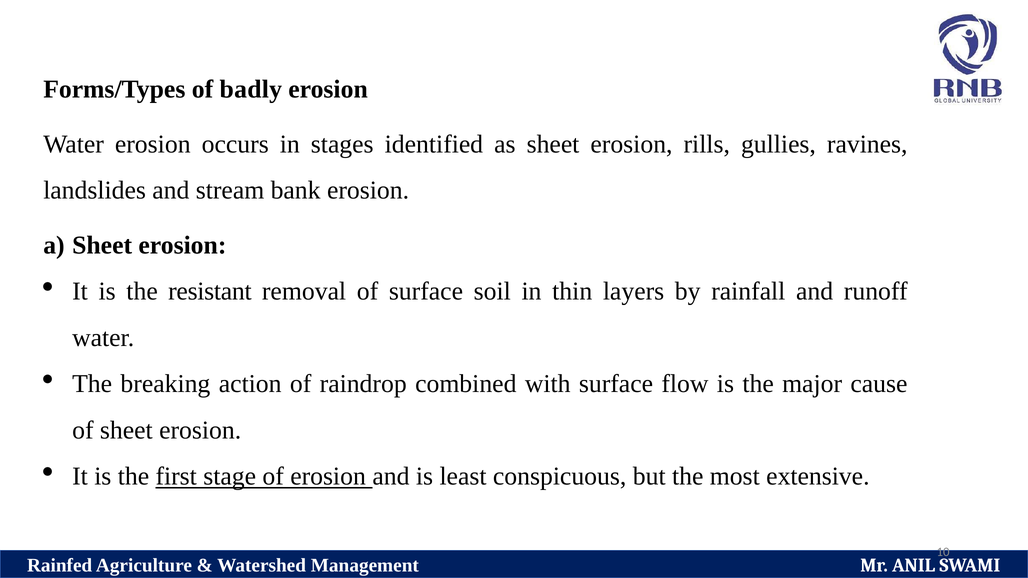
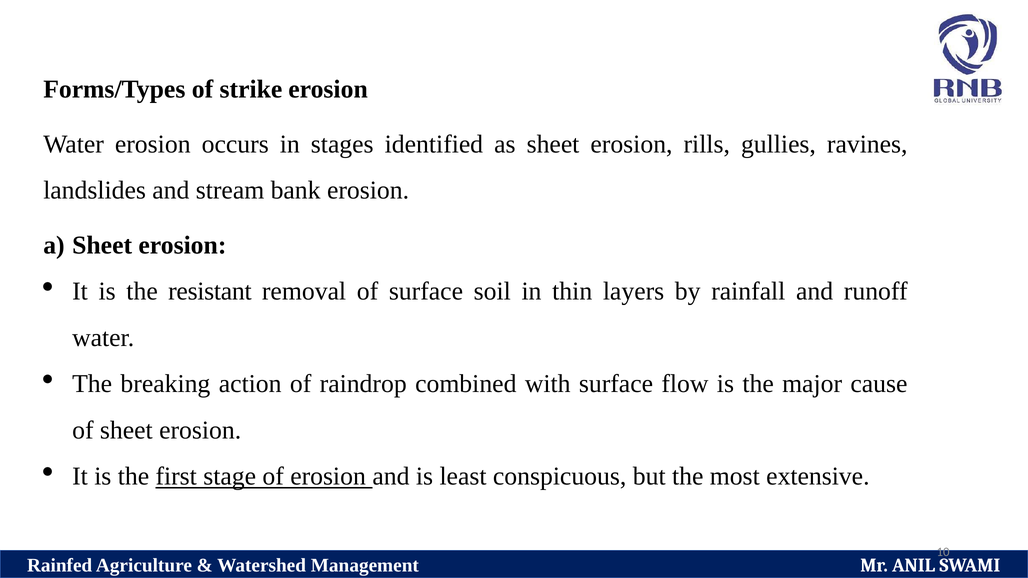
badly: badly -> strike (251, 89)
